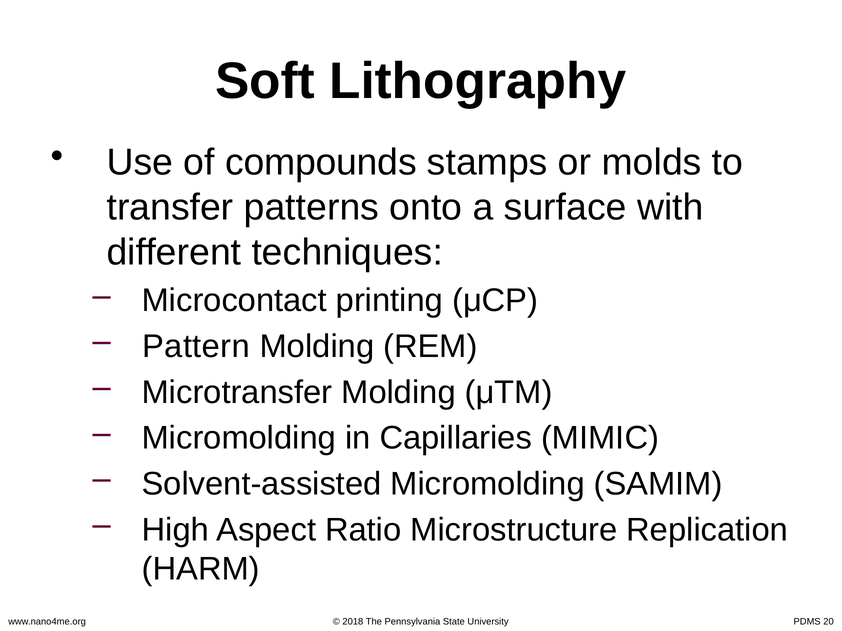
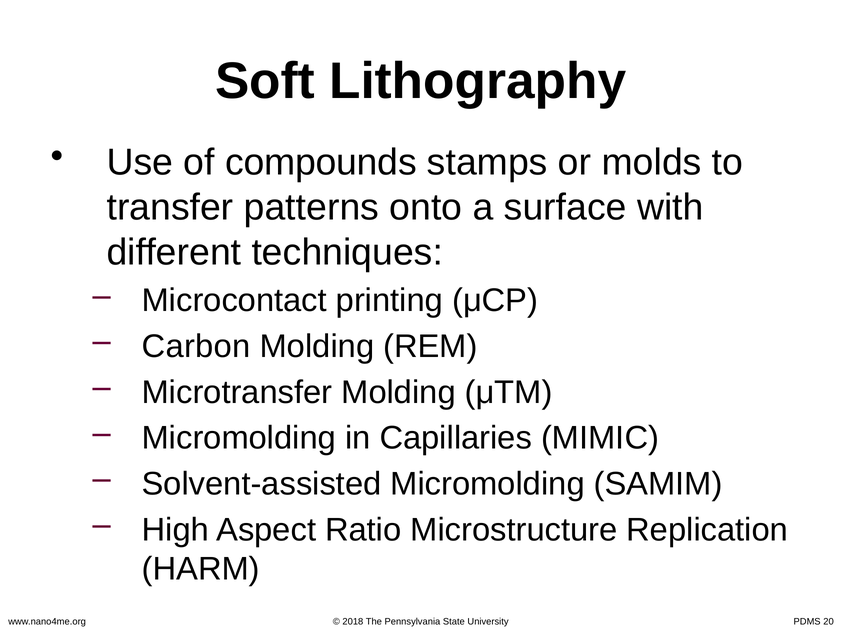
Pattern: Pattern -> Carbon (196, 347)
